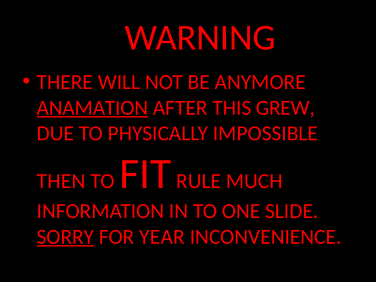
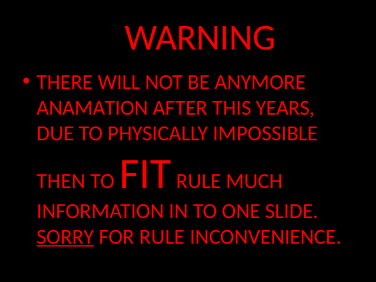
ANAMATION underline: present -> none (92, 108)
GREW: GREW -> YEARS (285, 108)
FOR YEAR: YEAR -> RULE (162, 237)
